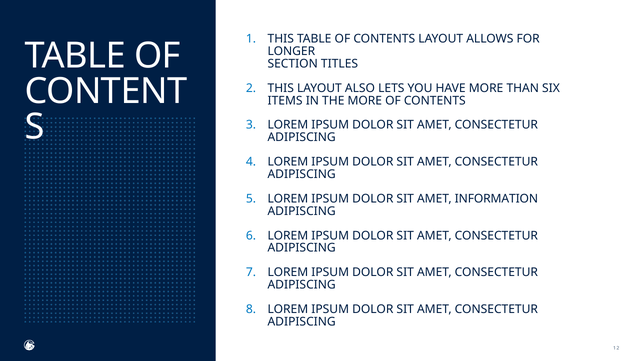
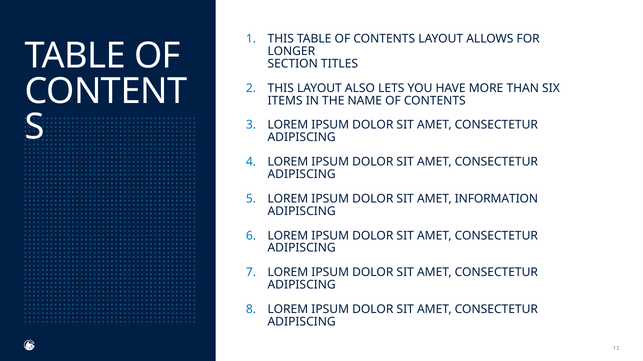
THE MORE: MORE -> NAME (365, 101)
